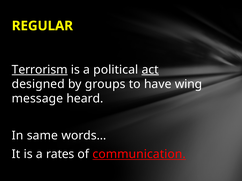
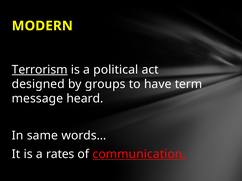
REGULAR: REGULAR -> MODERN (42, 26)
act underline: present -> none (150, 70)
wing: wing -> term (189, 84)
